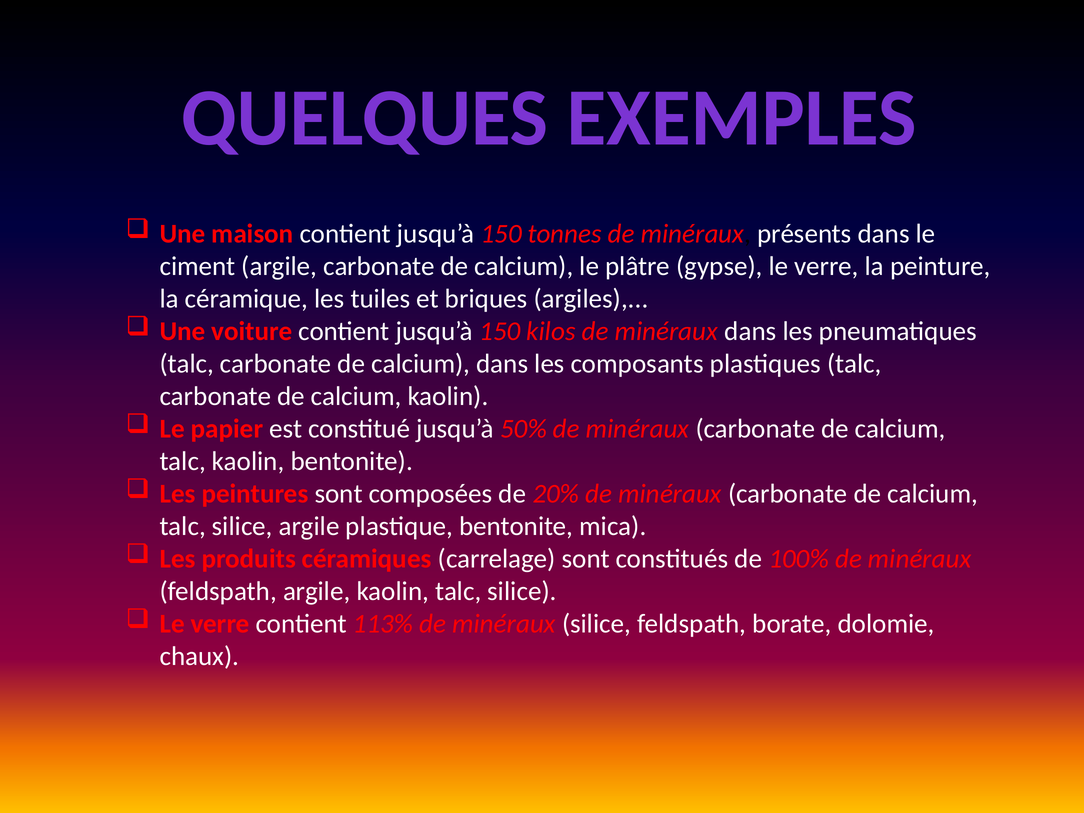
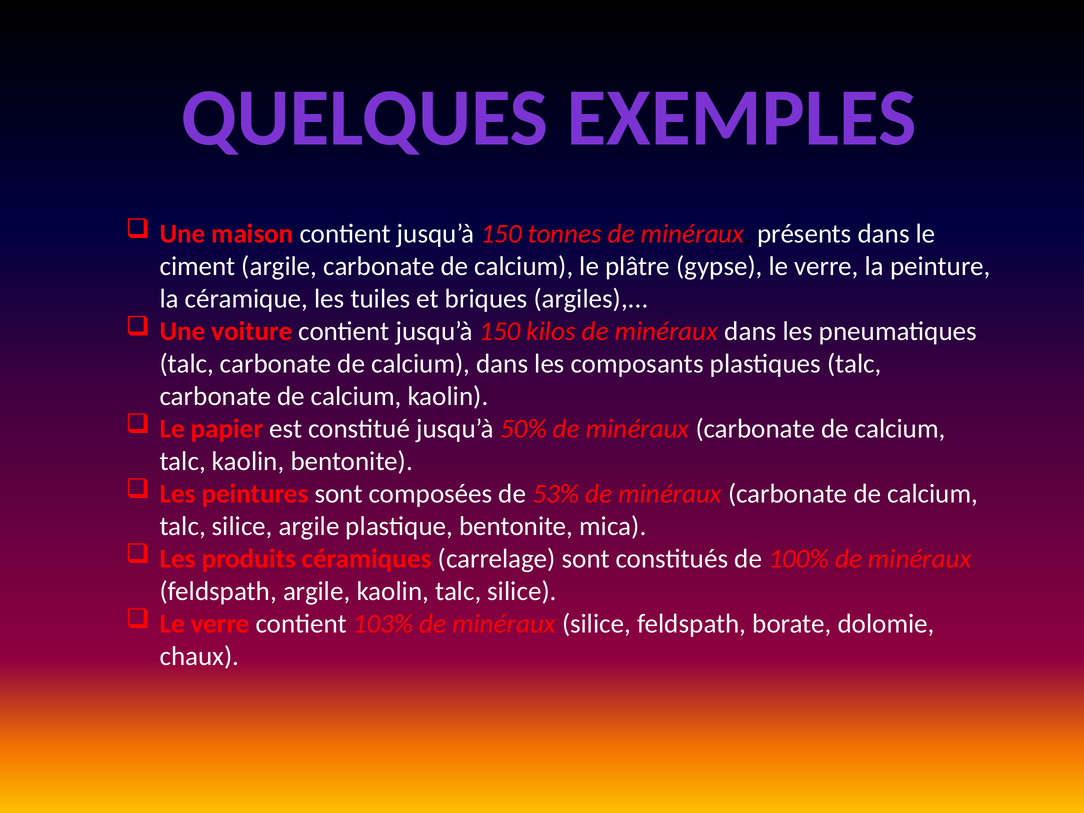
20%: 20% -> 53% (556, 494)
113%: 113% -> 103% (383, 624)
